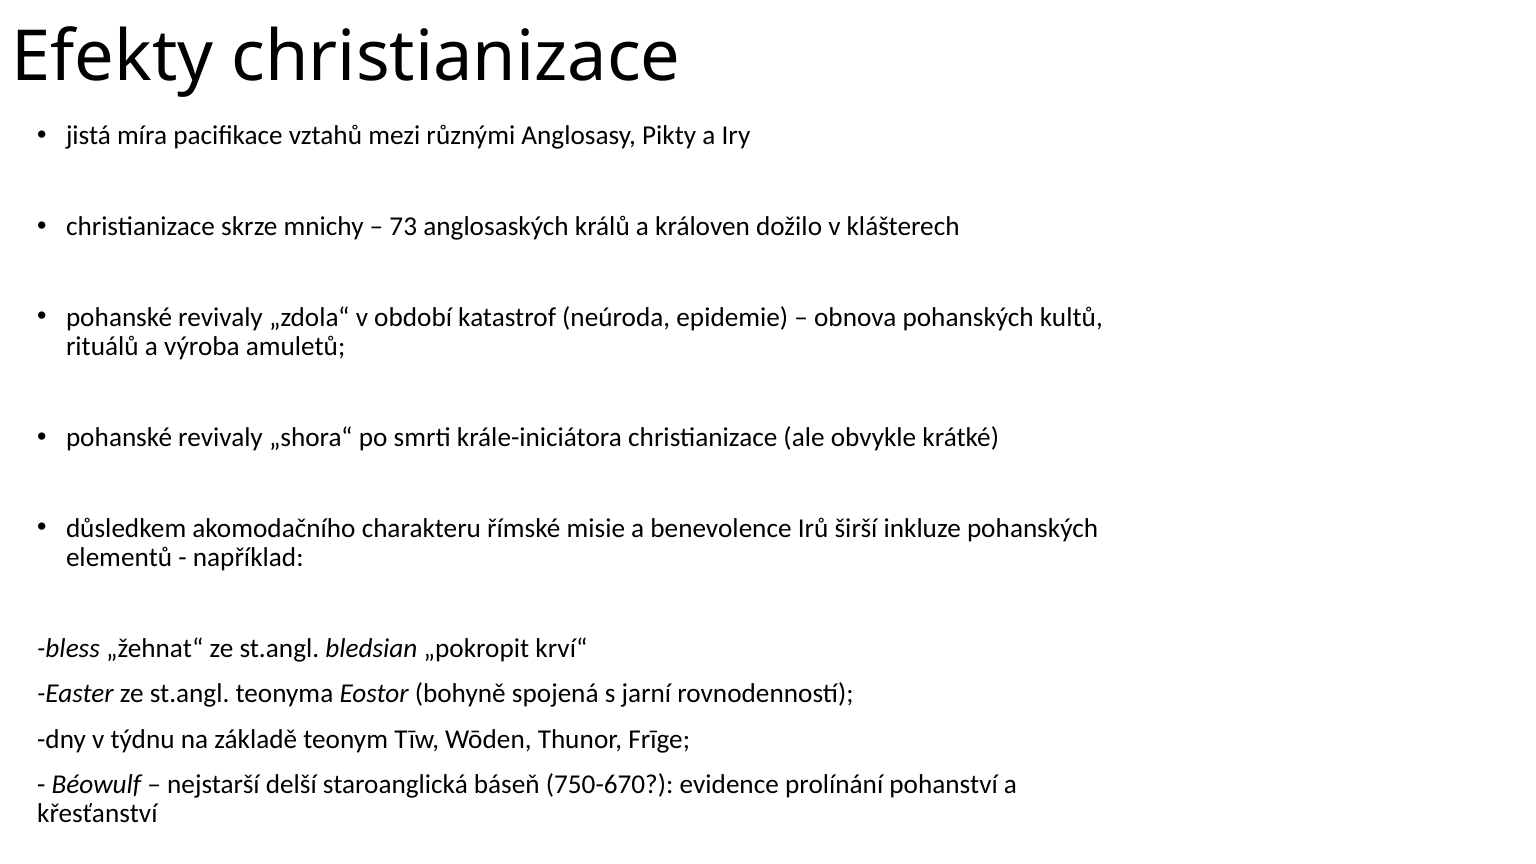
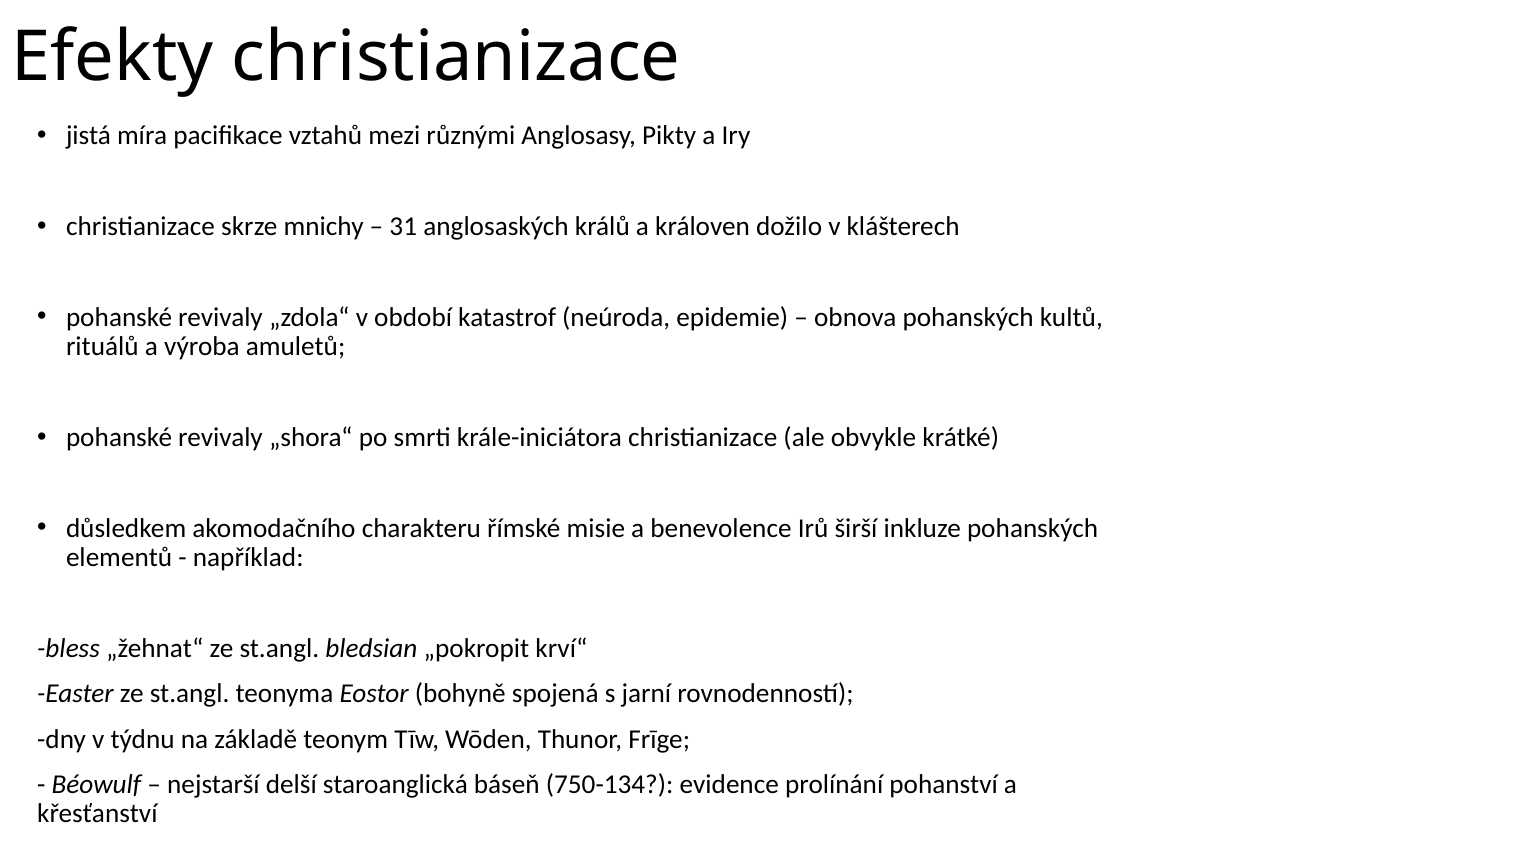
73: 73 -> 31 (403, 226)
750-670: 750-670 -> 750-134 (610, 784)
